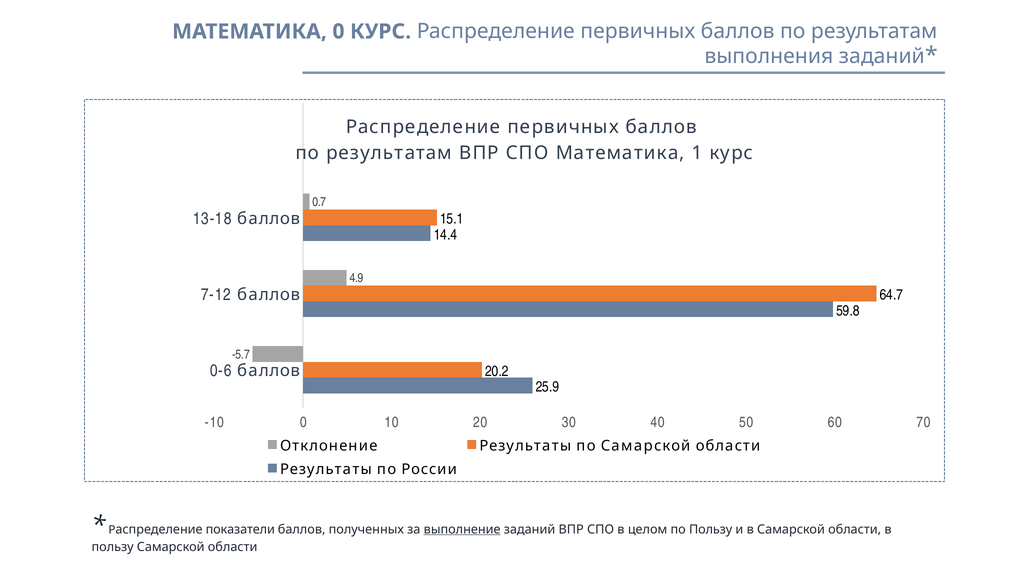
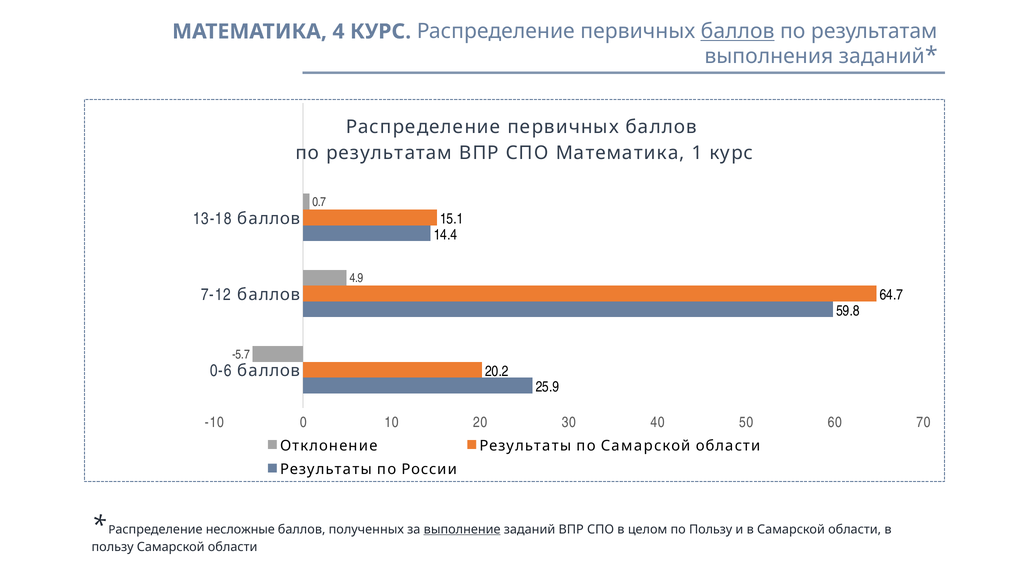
МАТЕМАТИКА 0: 0 -> 4 (338, 31)
баллов underline: none -> present (738, 31)
показатели: показатели -> несложные (240, 529)
